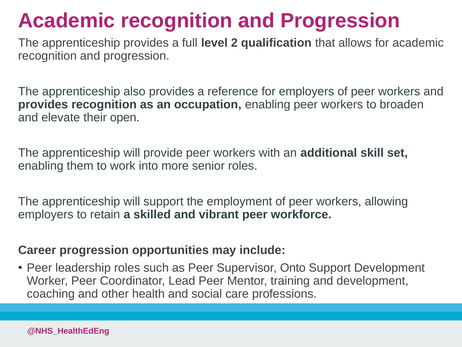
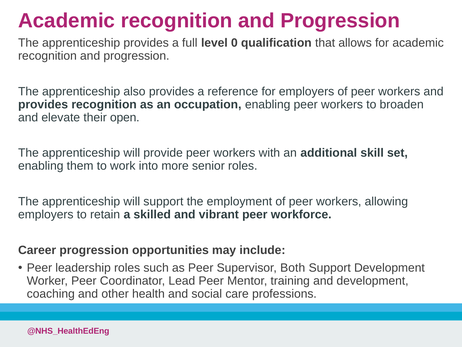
2: 2 -> 0 (234, 43)
Onto: Onto -> Both (293, 267)
